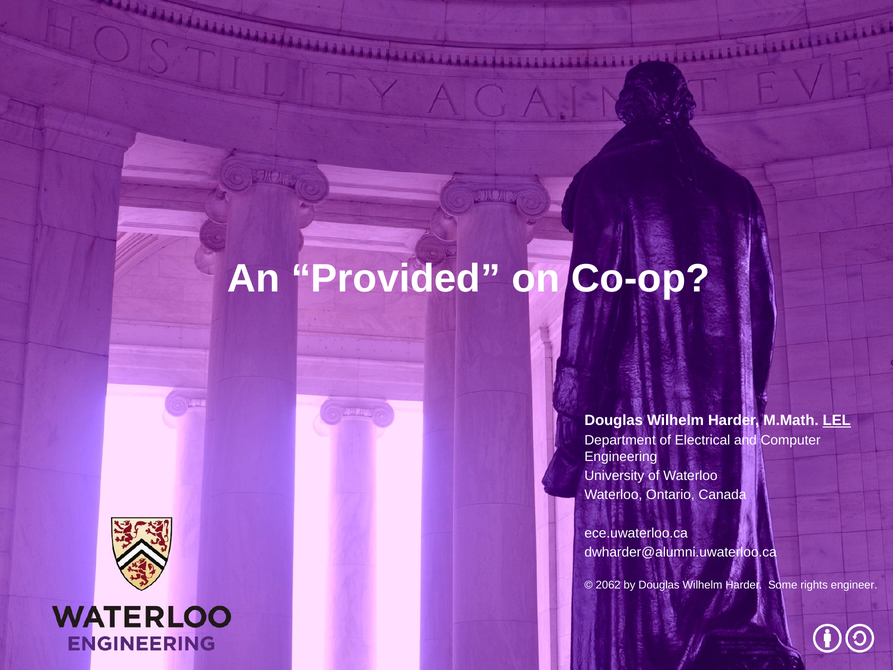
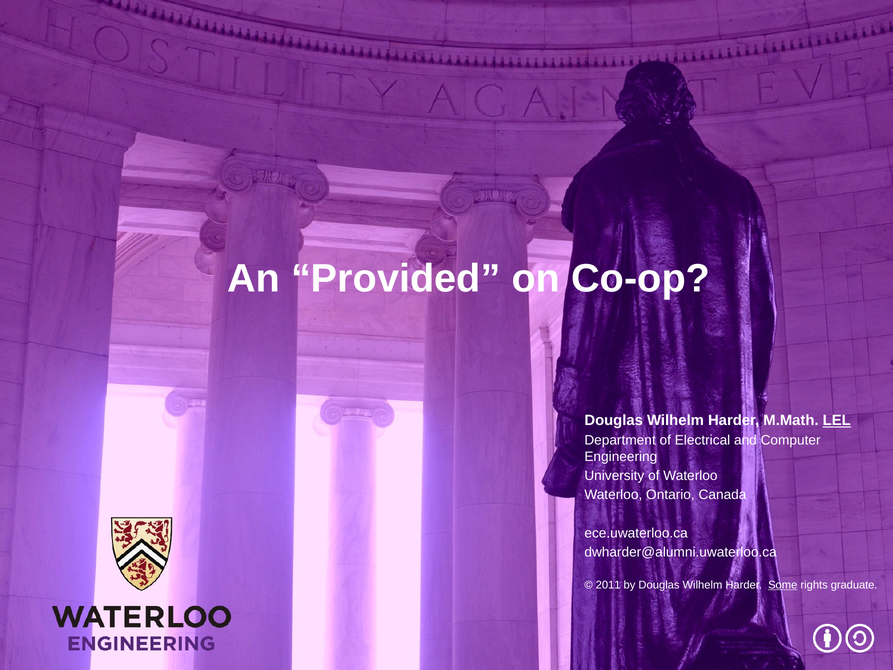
2062: 2062 -> 2011 (608, 585)
Some underline: none -> present (783, 585)
engineer: engineer -> graduate (854, 585)
